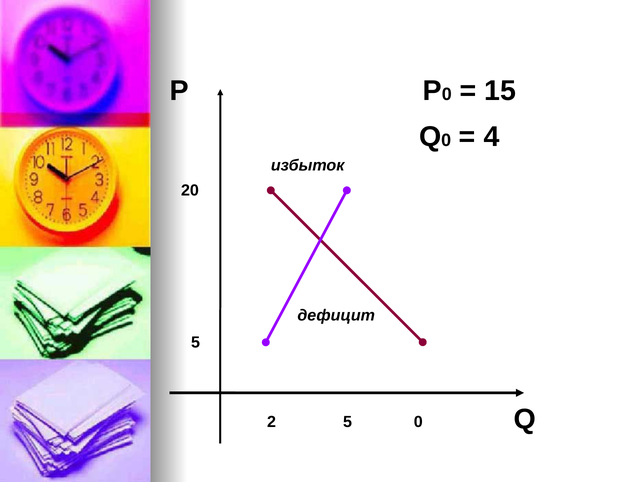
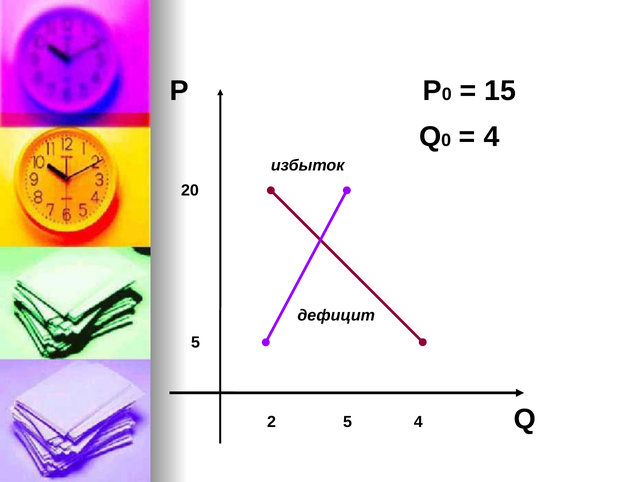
2 0: 0 -> 4 (418, 422)
